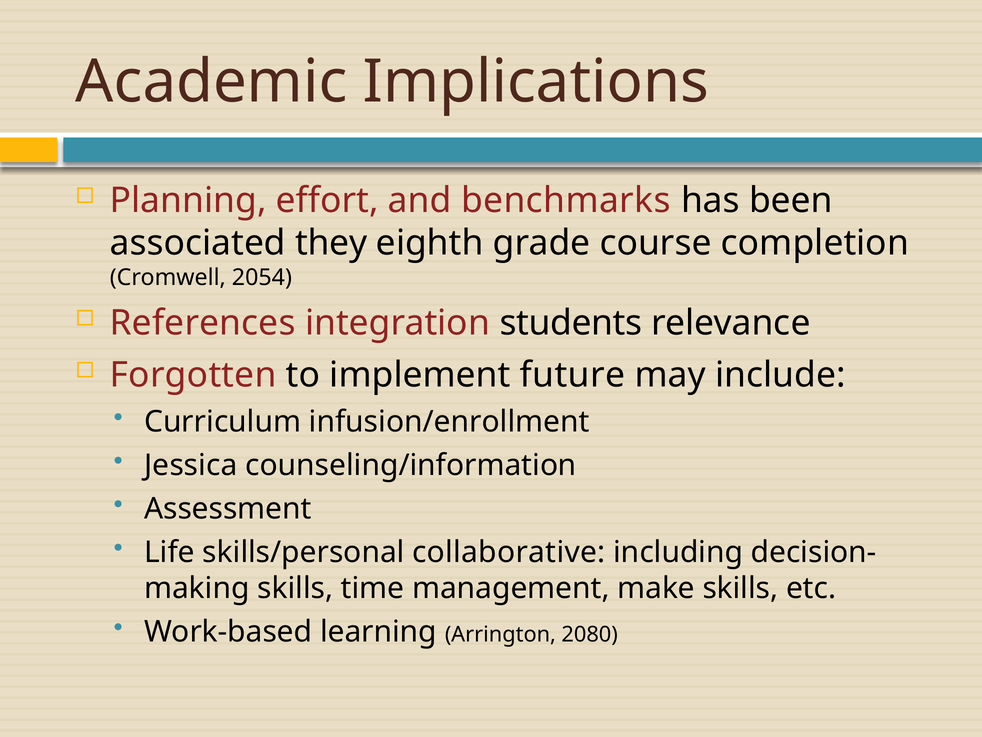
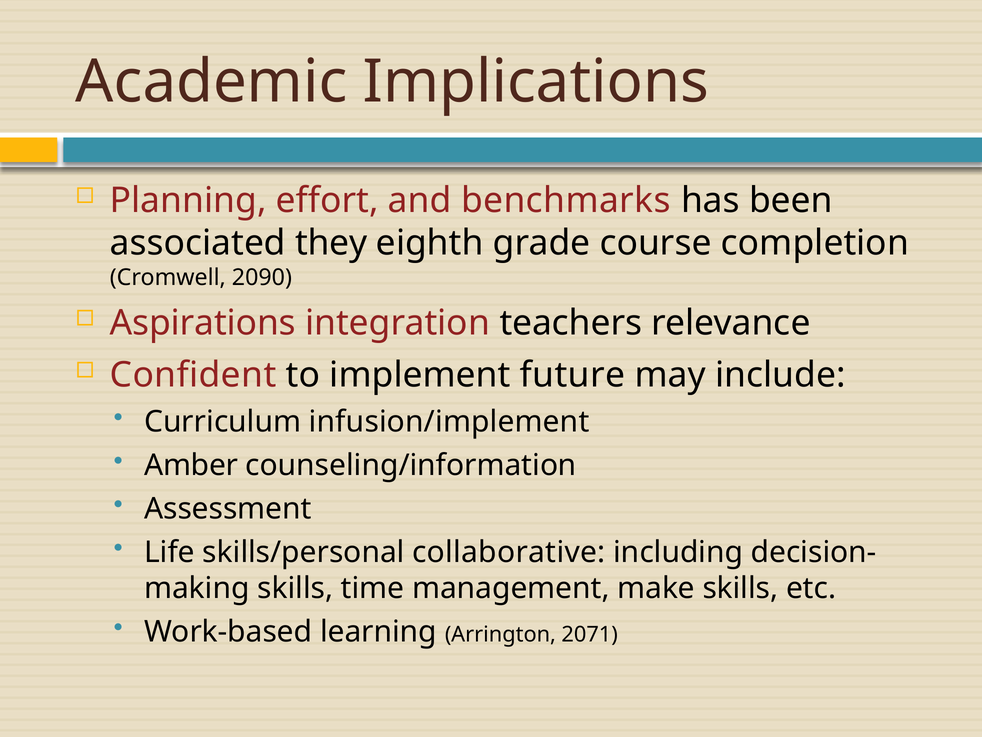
2054: 2054 -> 2090 (262, 277)
References: References -> Aspirations (203, 323)
students: students -> teachers (571, 323)
Forgotten: Forgotten -> Confident (193, 375)
infusion/enrollment: infusion/enrollment -> infusion/implement (449, 421)
Jessica: Jessica -> Amber (191, 465)
2080: 2080 -> 2071 (590, 634)
